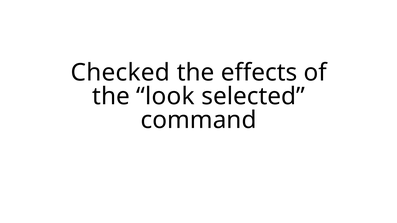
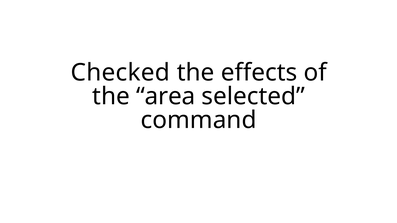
look: look -> area (166, 96)
